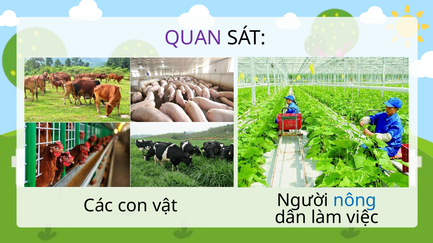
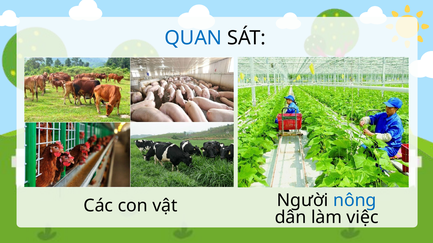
QUAN colour: purple -> blue (193, 38)
